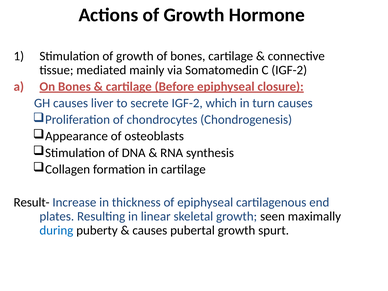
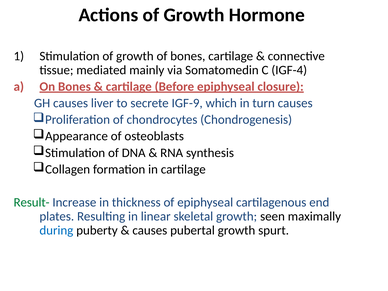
C IGF-2: IGF-2 -> IGF-4 (289, 70)
secrete IGF-2: IGF-2 -> IGF-9 (187, 103)
Result- colour: black -> green (32, 202)
